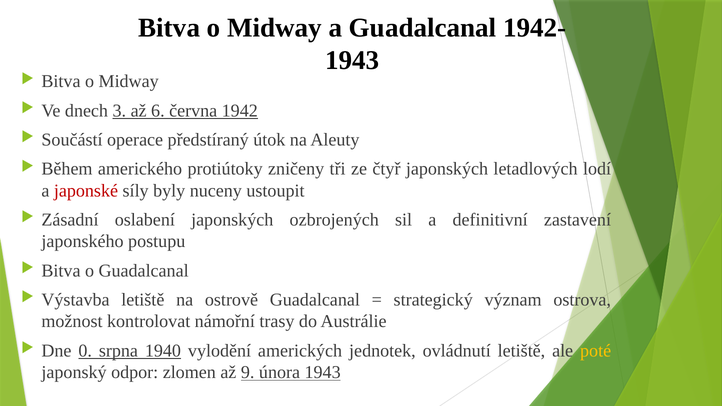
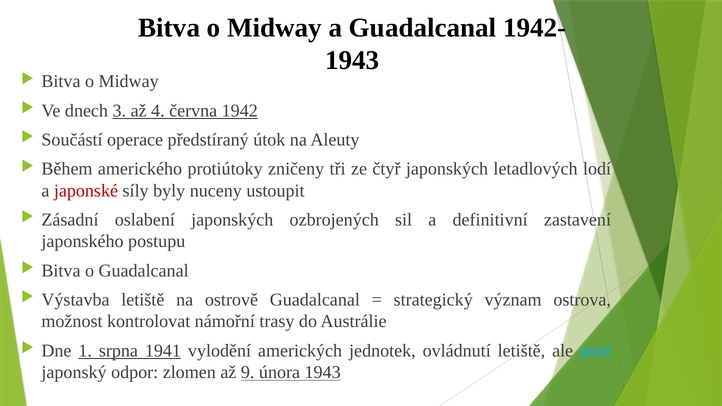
6: 6 -> 4 (158, 111)
0: 0 -> 1 (85, 351)
1940: 1940 -> 1941 (163, 351)
poté colour: yellow -> light blue (596, 351)
